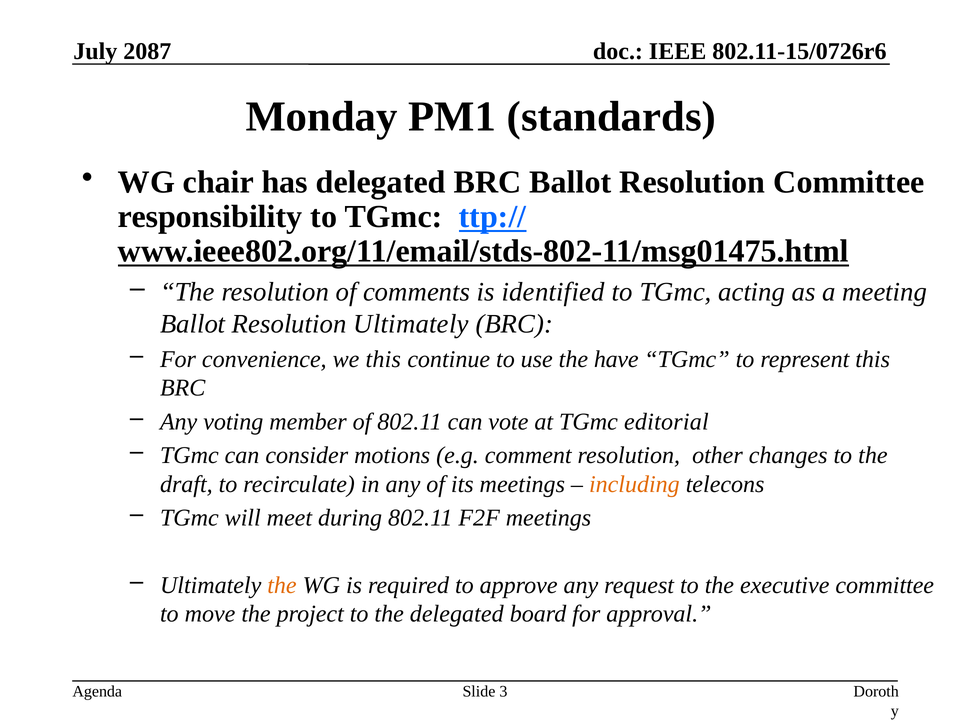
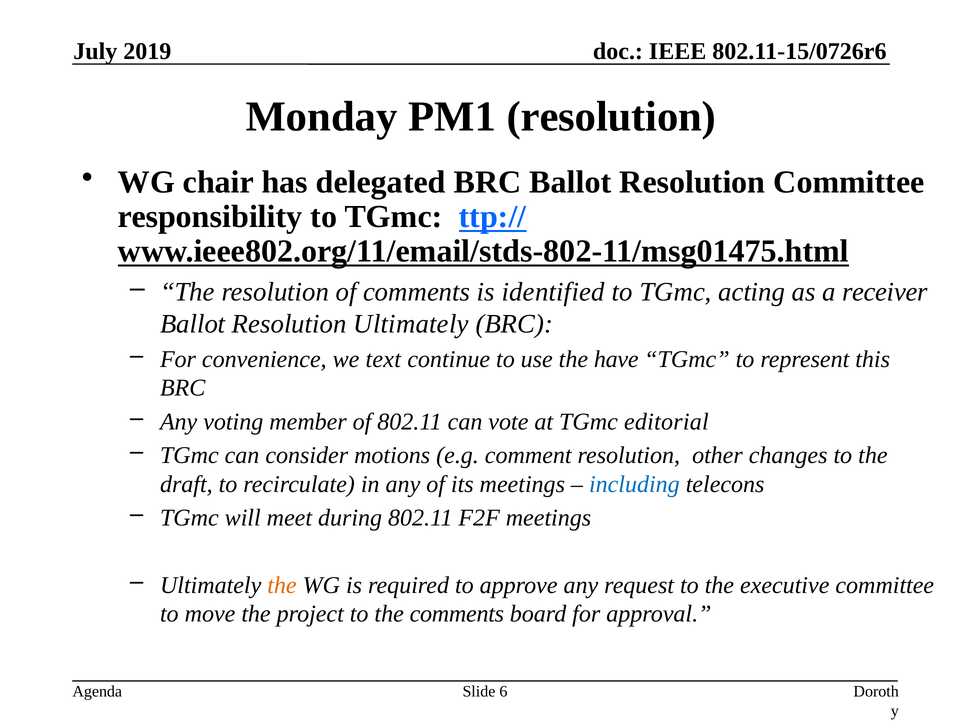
2087: 2087 -> 2019 (147, 51)
PM1 standards: standards -> resolution (612, 117)
meeting: meeting -> receiver (885, 292)
we this: this -> text (383, 359)
including colour: orange -> blue (634, 485)
the delegated: delegated -> comments (457, 614)
3: 3 -> 6 (503, 692)
